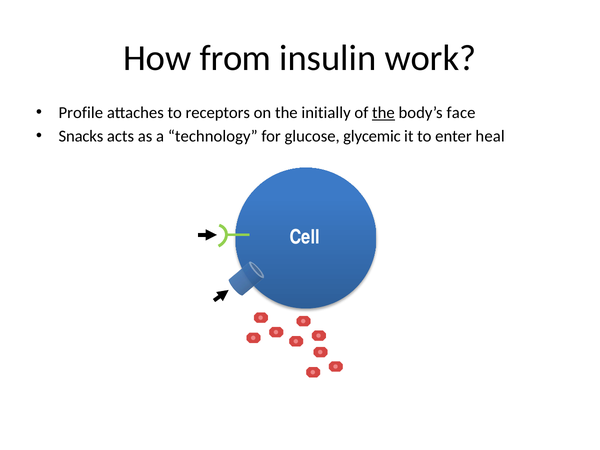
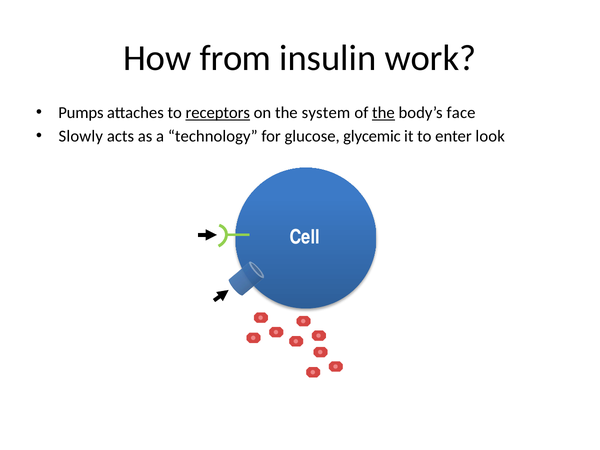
Profile: Profile -> Pumps (81, 113)
receptors underline: none -> present (218, 113)
initially: initially -> system (326, 113)
Snacks: Snacks -> Slowly (81, 136)
heal: heal -> look (490, 136)
